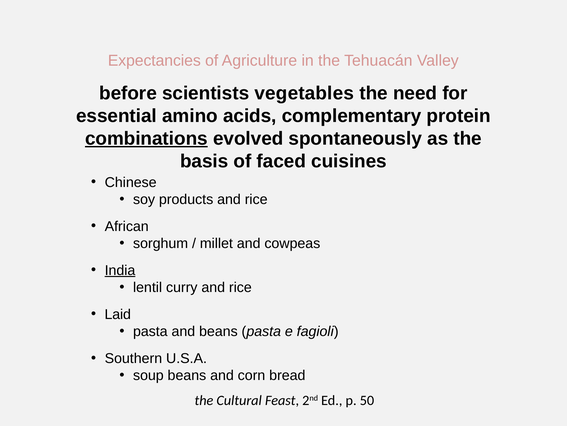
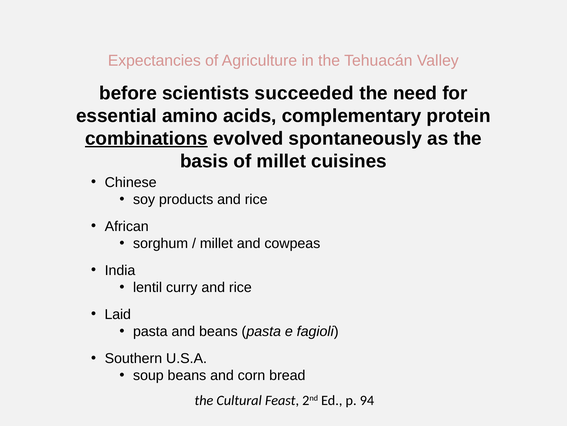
vegetables: vegetables -> succeeded (304, 93)
of faced: faced -> millet (281, 161)
India underline: present -> none (120, 270)
50: 50 -> 94 (367, 400)
